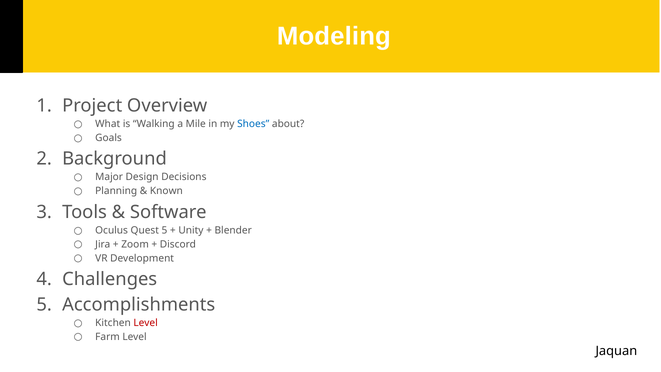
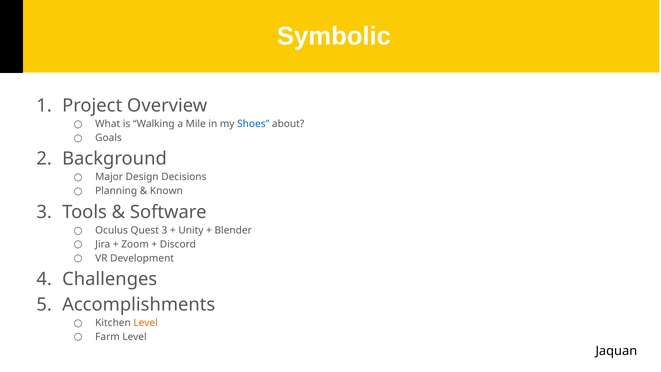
Modeling: Modeling -> Symbolic (334, 36)
Quest 5: 5 -> 3 (164, 230)
Level colour: red -> orange (146, 323)
